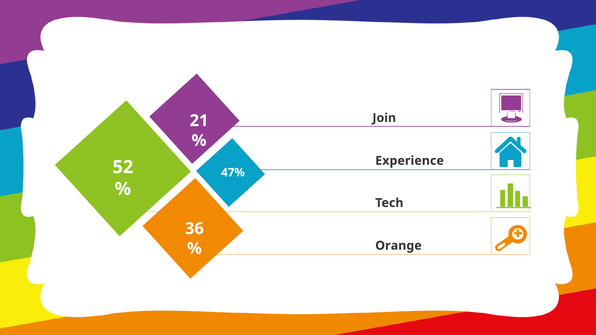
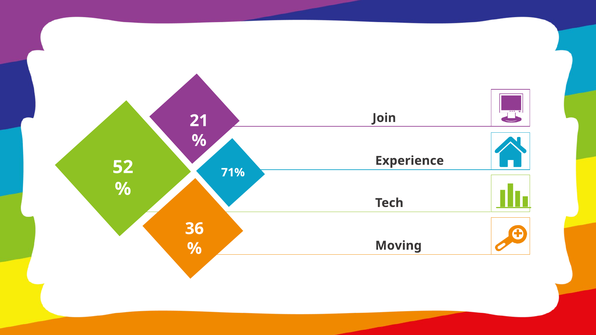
47%: 47% -> 71% (233, 173)
Orange: Orange -> Moving (398, 246)
